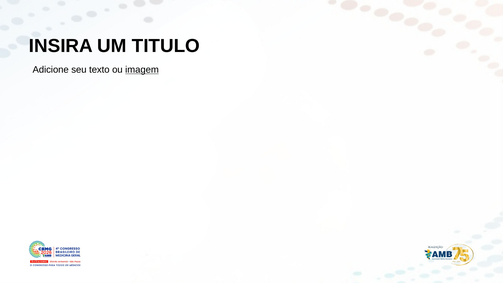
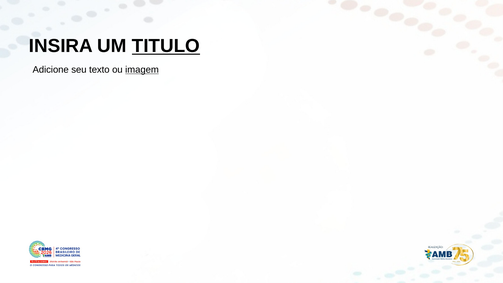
TITULO underline: none -> present (166, 46)
